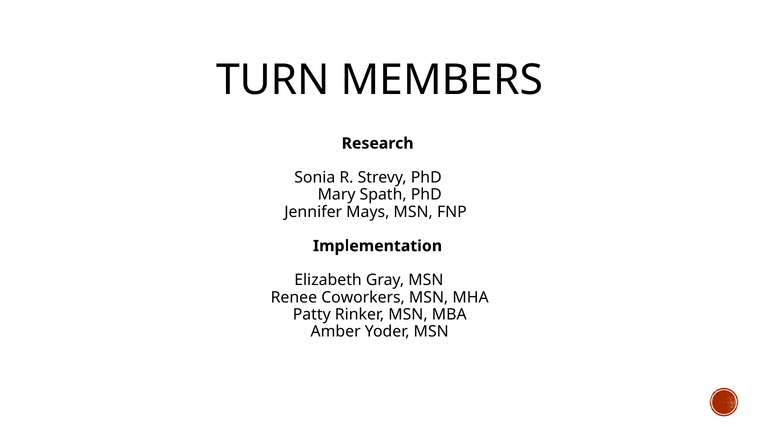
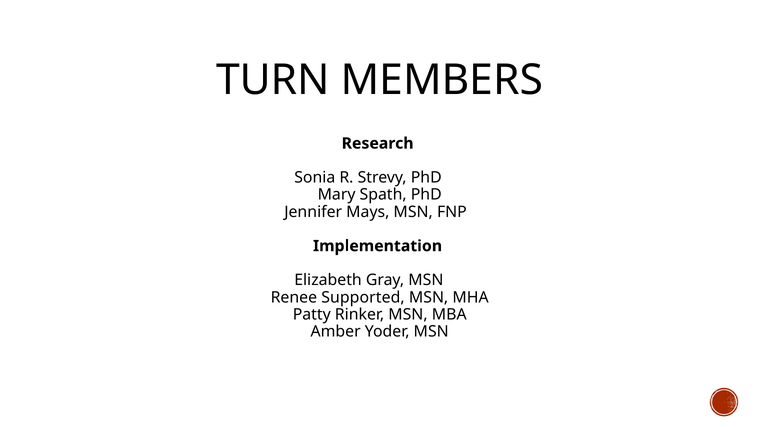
Coworkers: Coworkers -> Supported (363, 297)
